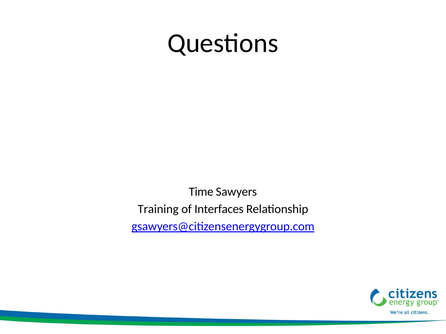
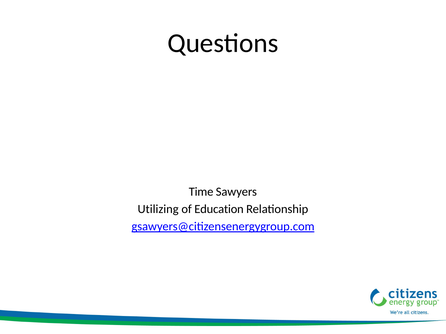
Training: Training -> Utilizing (158, 209)
Interfaces: Interfaces -> Education (219, 209)
